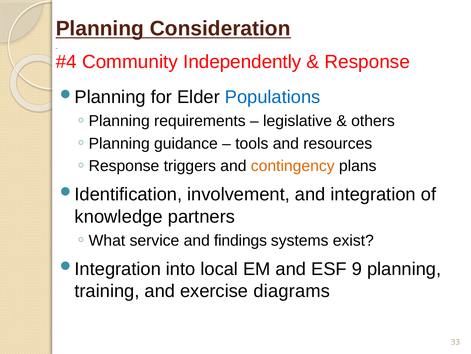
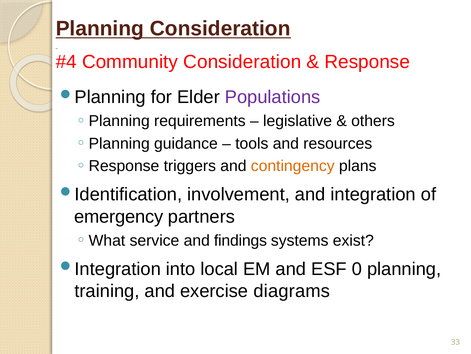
Community Independently: Independently -> Consideration (242, 62)
Populations colour: blue -> purple (273, 97)
knowledge: knowledge -> emergency (119, 216)
9: 9 -> 0 (357, 268)
